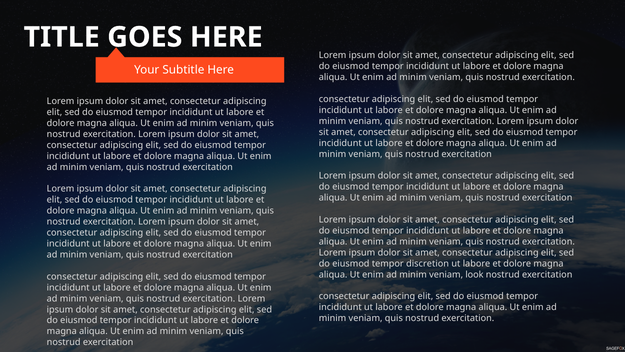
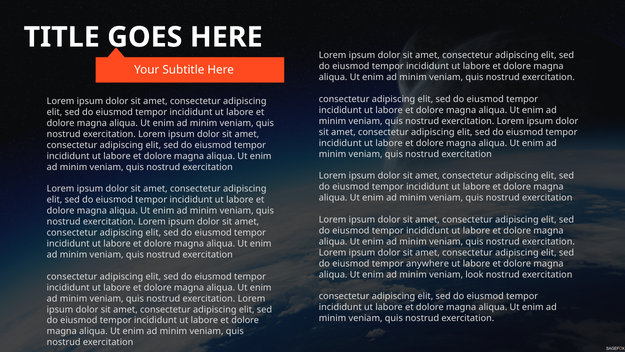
discretion: discretion -> anywhere (428, 263)
